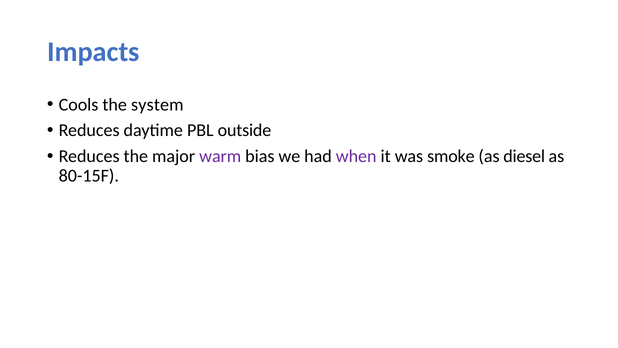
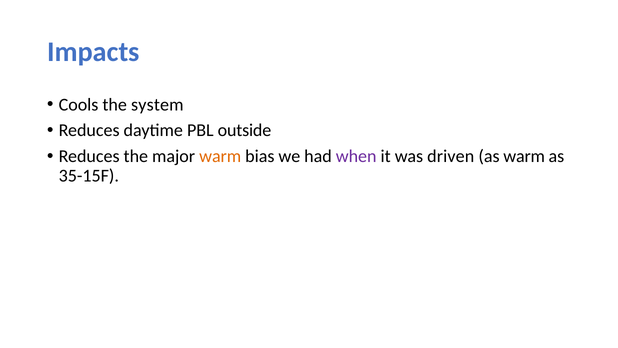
warm colour: purple -> orange (220, 156)
smoke: smoke -> driven (451, 156)
as diesel: diesel -> warm (524, 156)
80-15F: 80-15F -> 35-15F (89, 176)
